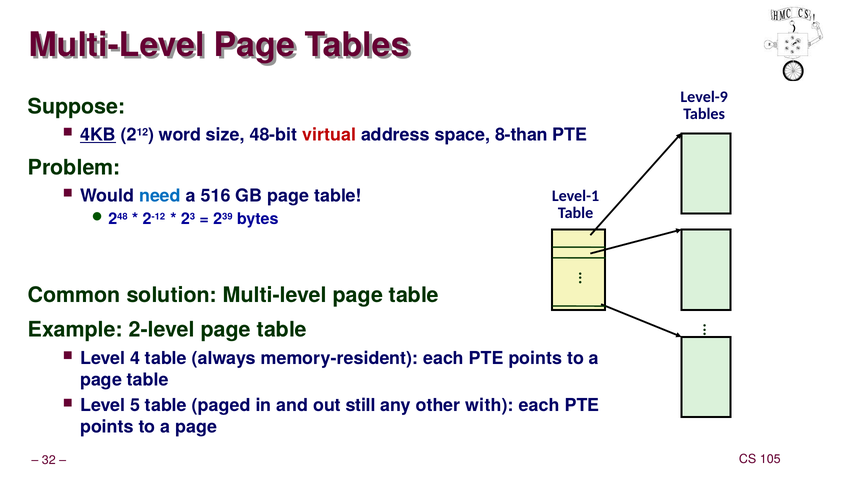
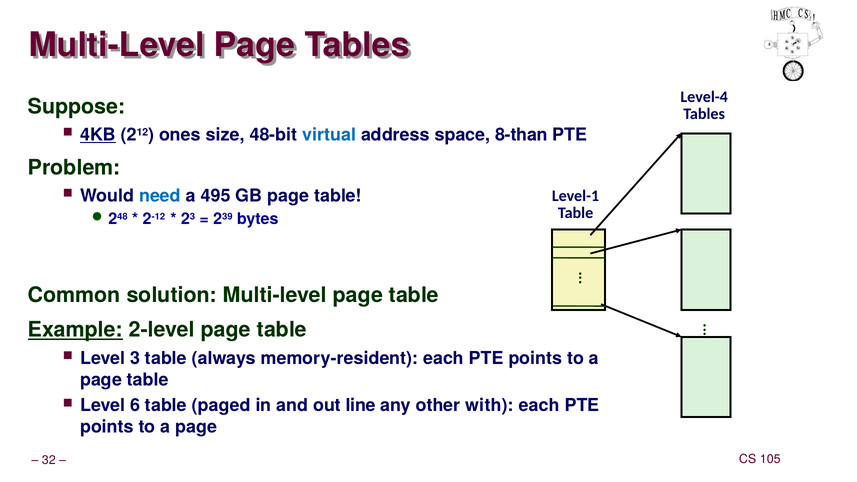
Level-9: Level-9 -> Level-4 (704, 97)
word: word -> ones (180, 135)
virtual colour: red -> blue (329, 135)
516: 516 -> 495 (216, 196)
Example underline: none -> present (75, 330)
4: 4 -> 3 (135, 358)
5: 5 -> 6 (135, 406)
still: still -> line (361, 406)
